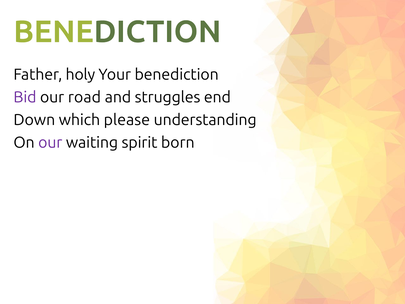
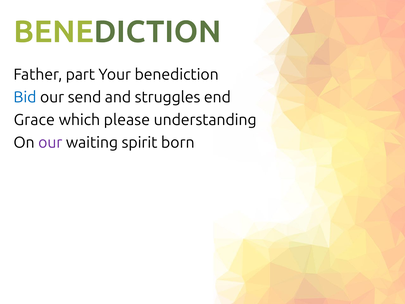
holy: holy -> part (80, 75)
Bid colour: purple -> blue (25, 97)
road: road -> send (85, 97)
Down: Down -> Grace (34, 120)
